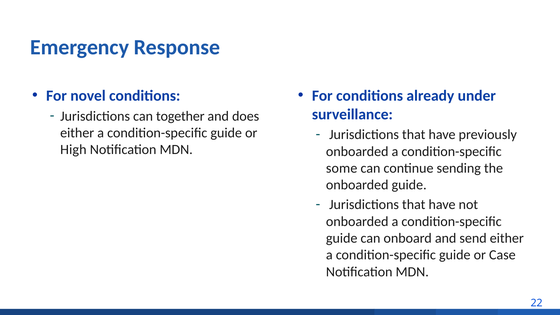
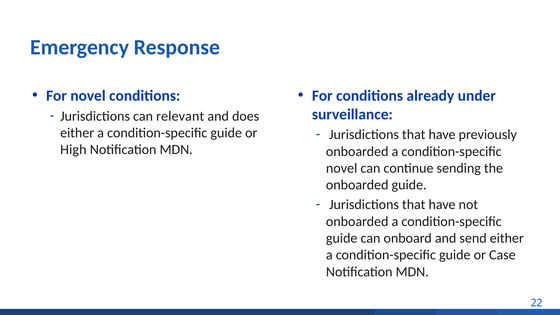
together: together -> relevant (180, 116)
some: some -> novel (342, 168)
